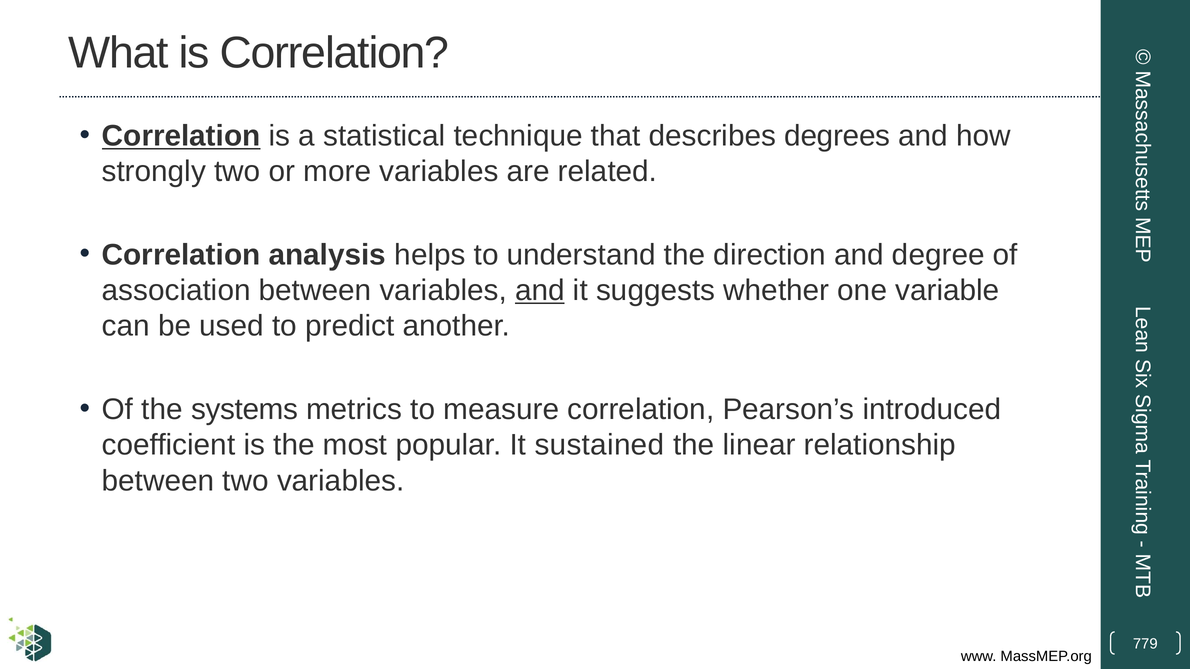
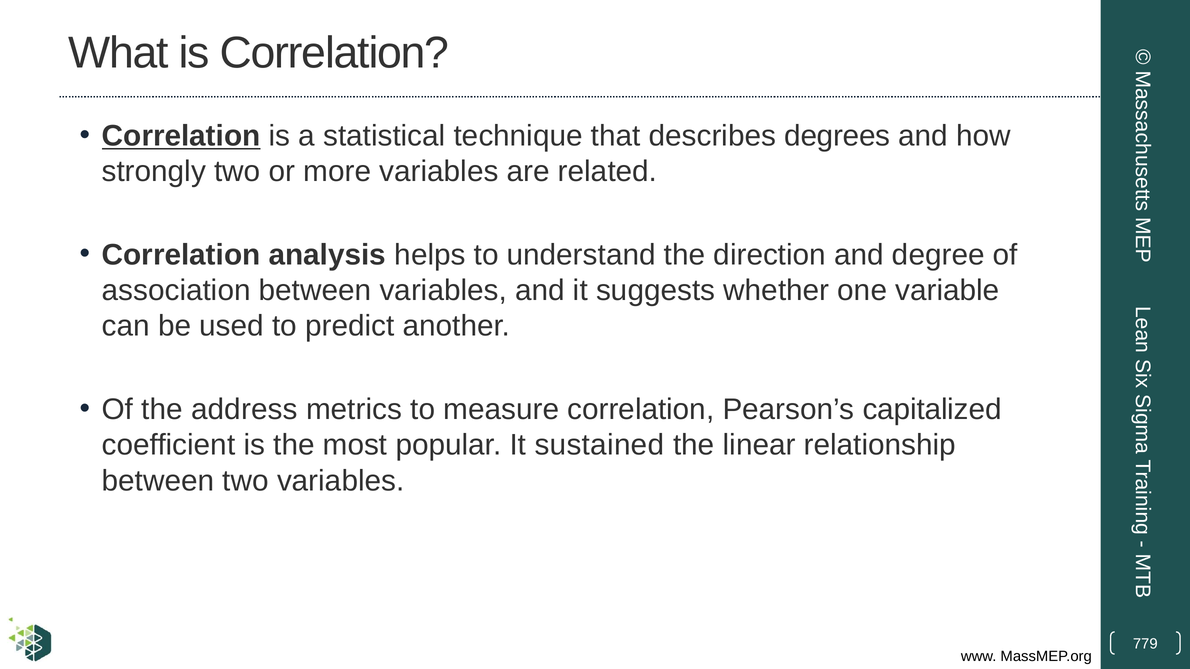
and underline: present -> none (540, 291)
systems: systems -> address (244, 410)
introduced: introduced -> capitalized (932, 410)
